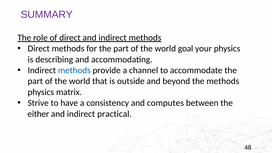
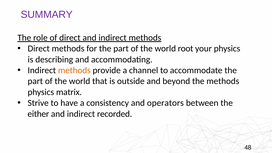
goal: goal -> root (186, 49)
methods colour: blue -> orange (74, 70)
computes: computes -> operators (165, 103)
practical: practical -> recorded (115, 114)
